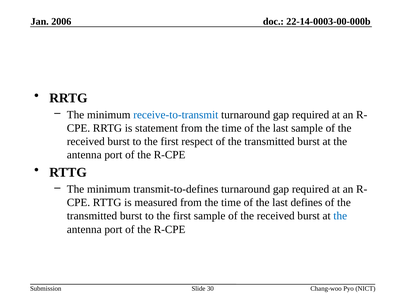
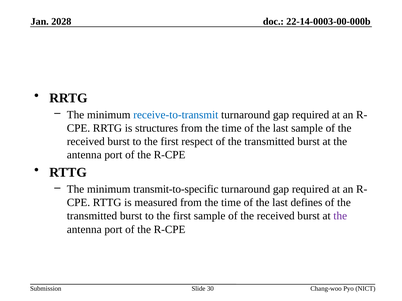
2006: 2006 -> 2028 (61, 22)
statement: statement -> structures (157, 128)
transmit-to-defines: transmit-to-defines -> transmit-to-specific (176, 190)
the colour: blue -> purple (340, 216)
